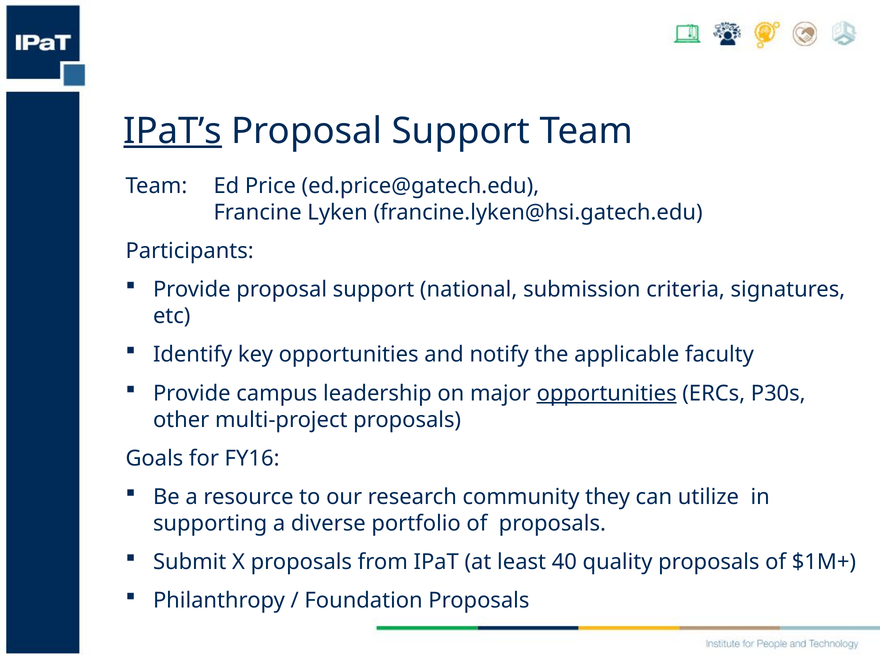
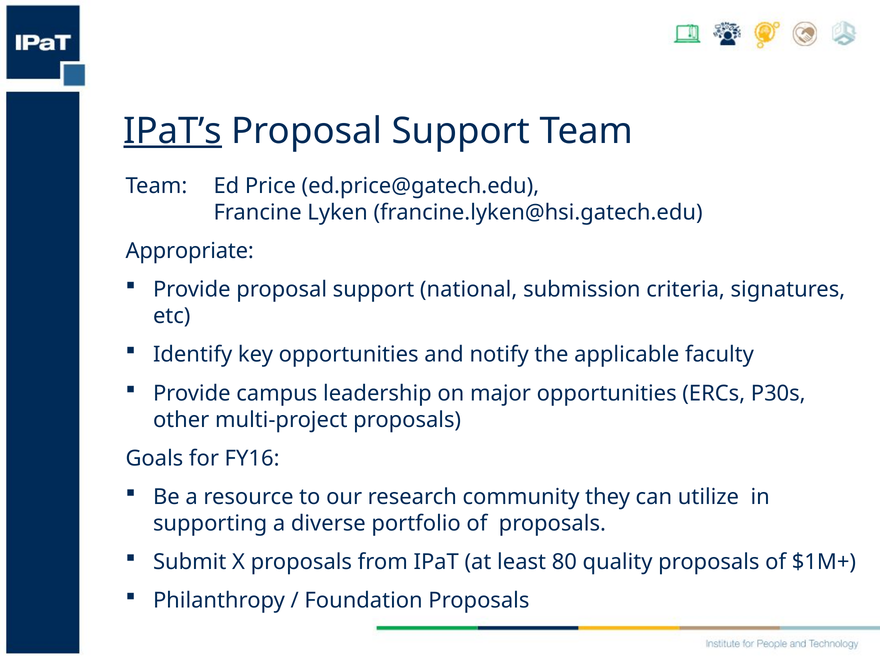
Participants: Participants -> Appropriate (190, 251)
opportunities underline: present -> none (607, 393)
40: 40 -> 80 (564, 562)
